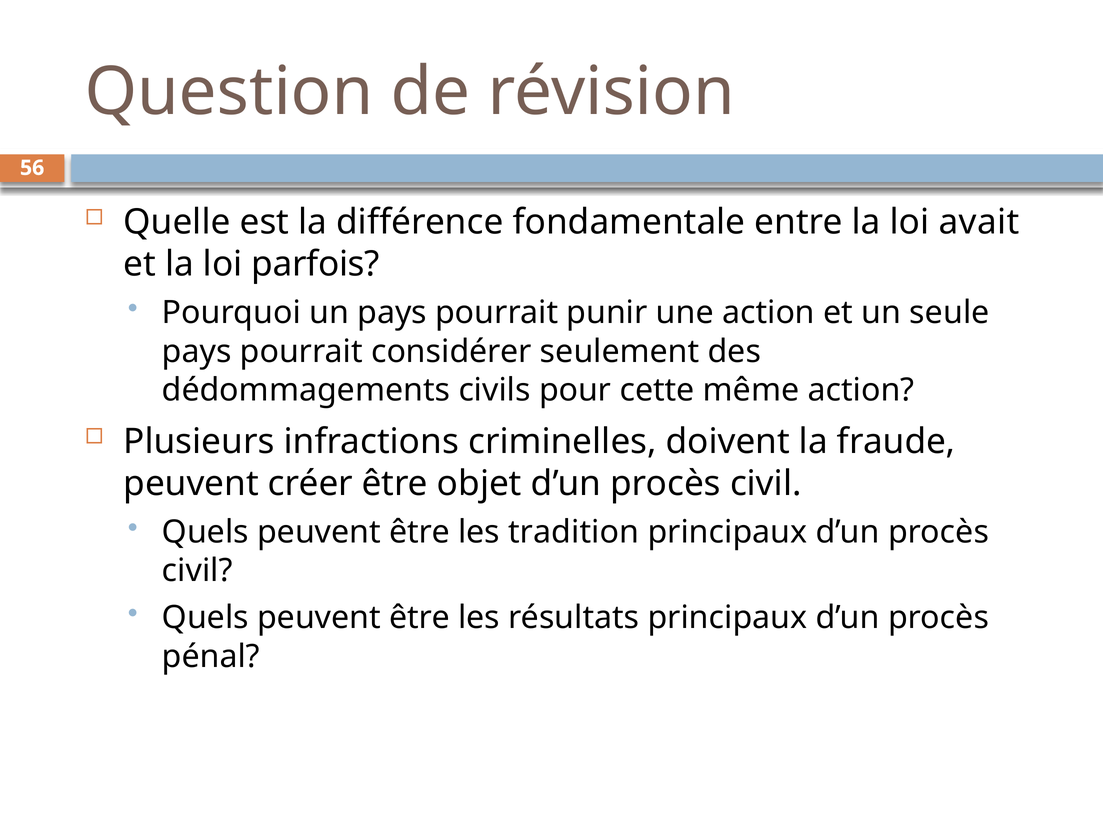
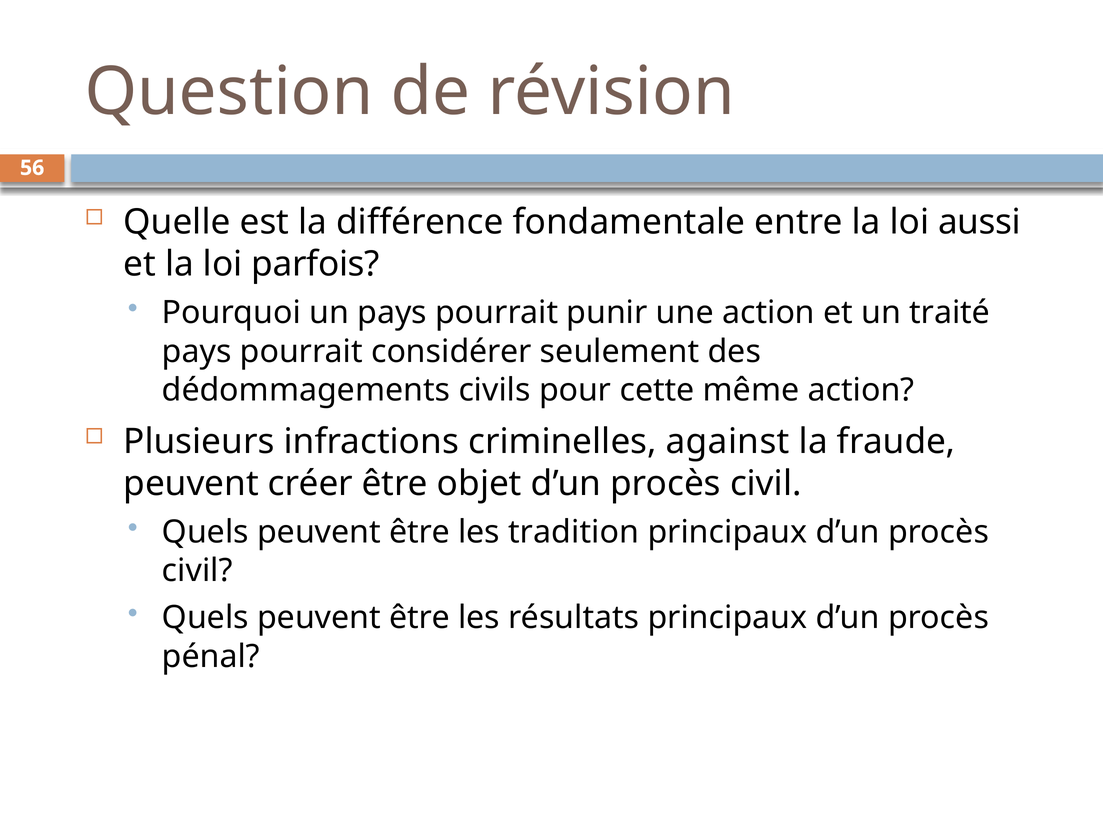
avait: avait -> aussi (979, 222)
seule: seule -> traité (950, 313)
doivent: doivent -> against (728, 442)
